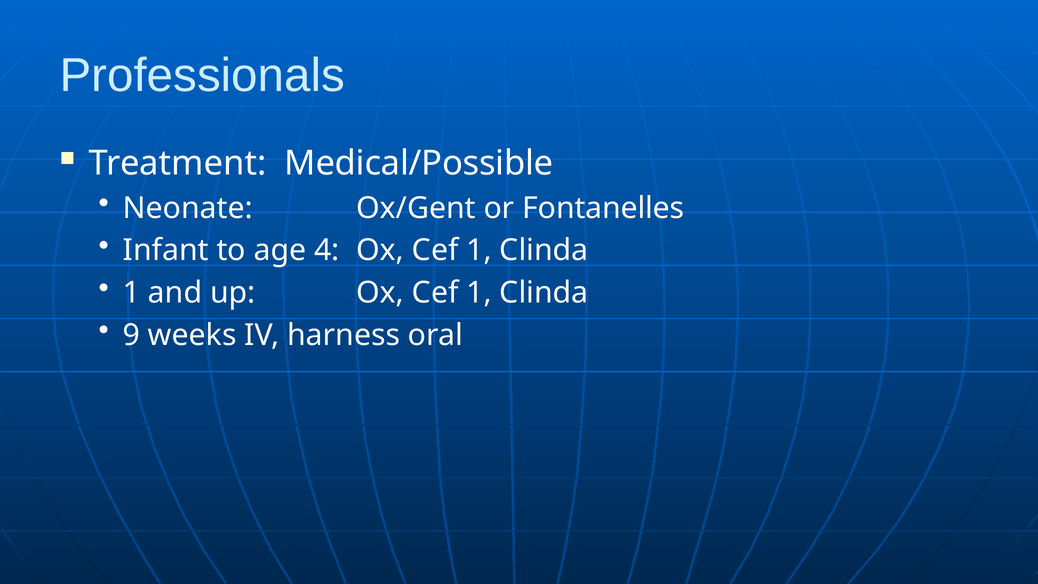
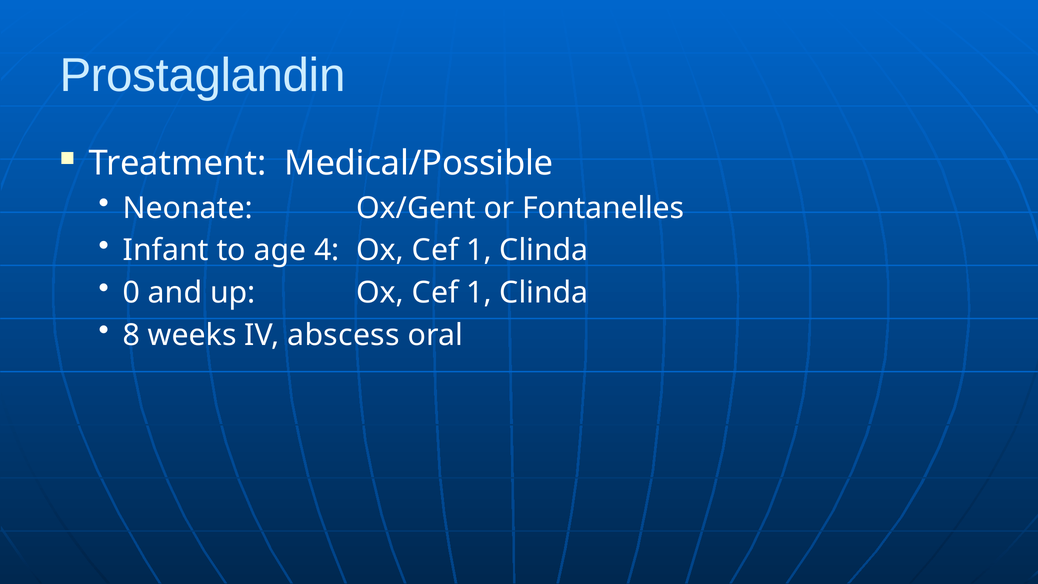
Professionals: Professionals -> Prostaglandin (203, 75)
1: 1 -> 0 (132, 293)
9: 9 -> 8 (132, 335)
harness: harness -> abscess (343, 335)
